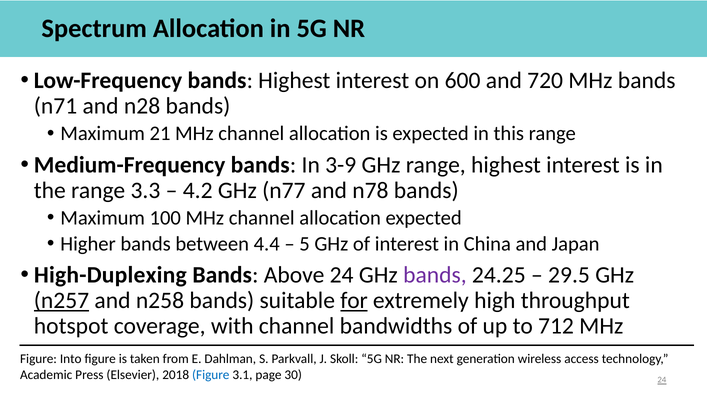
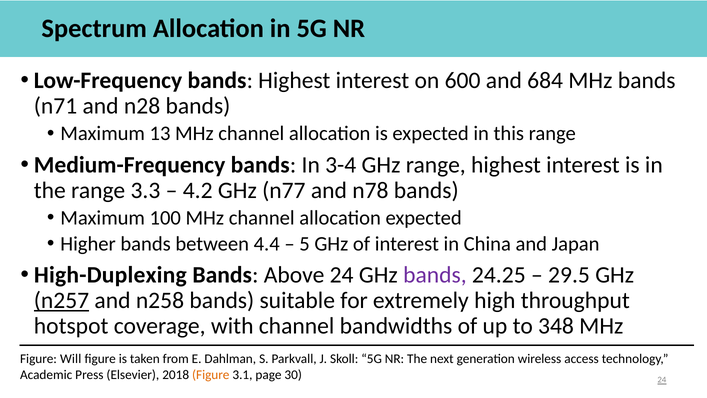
720: 720 -> 684 (545, 80)
21: 21 -> 13 (160, 133)
3-9: 3-9 -> 3-4 (341, 165)
for underline: present -> none (354, 300)
712: 712 -> 348 (556, 326)
Into: Into -> Will (71, 359)
Figure colour: blue -> orange (211, 374)
